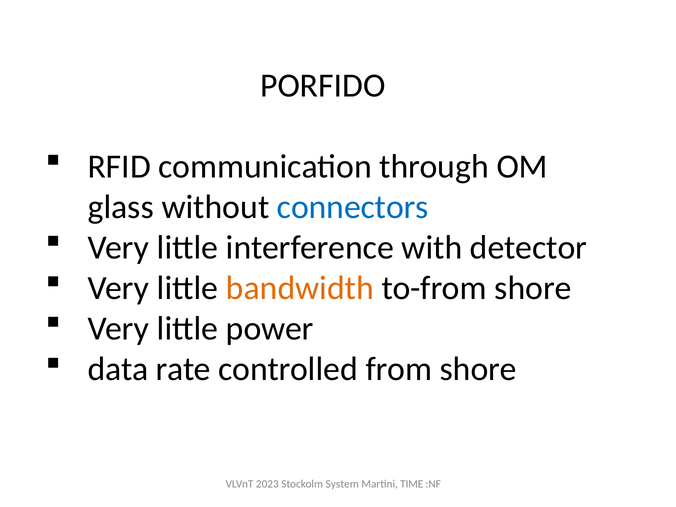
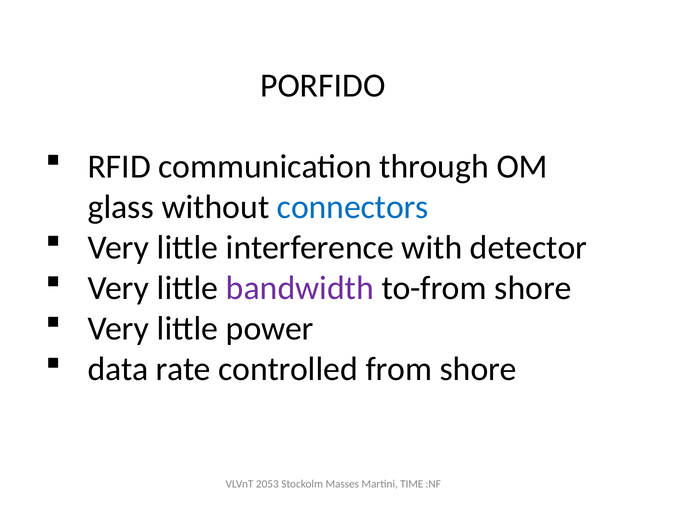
bandwidth colour: orange -> purple (300, 288)
2023: 2023 -> 2053 (267, 484)
System: System -> Masses (342, 484)
